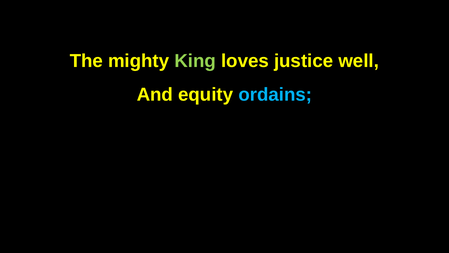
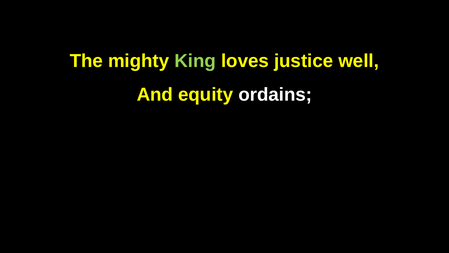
ordains colour: light blue -> white (275, 94)
